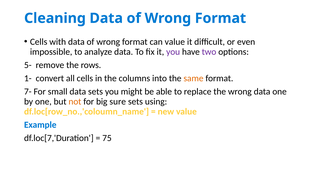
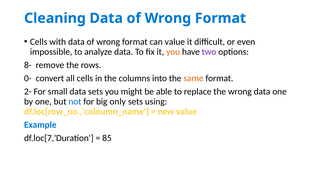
you colour: purple -> orange (173, 52)
5-: 5- -> 8- (28, 65)
1-: 1- -> 0- (28, 78)
7-: 7- -> 2- (28, 91)
not colour: orange -> blue (75, 101)
sure: sure -> only (118, 101)
75: 75 -> 85 (107, 138)
